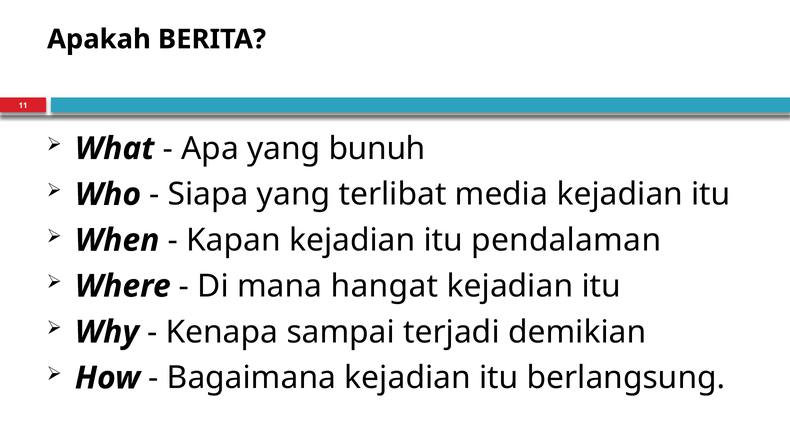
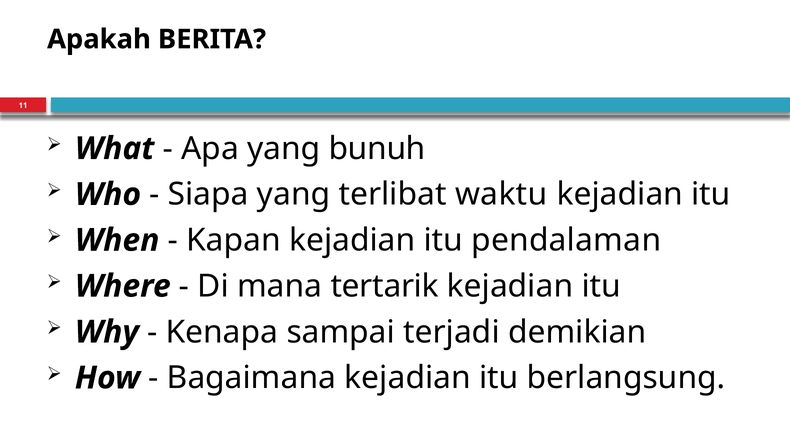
media: media -> waktu (501, 195)
hangat: hangat -> tertarik (385, 286)
